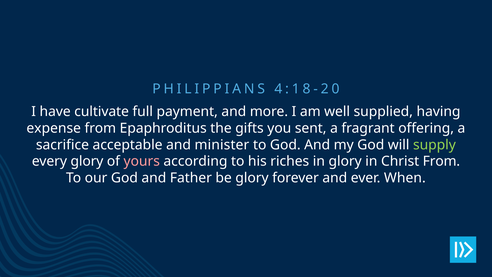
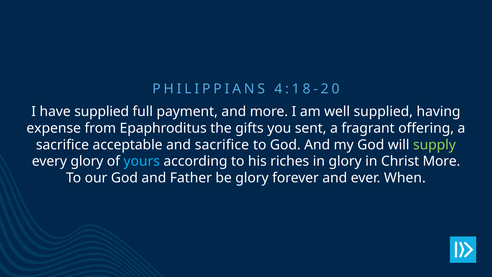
have cultivate: cultivate -> supplied (102, 111)
and minister: minister -> sacrifice (222, 145)
yours colour: pink -> light blue (142, 161)
Christ From: From -> More (441, 161)
